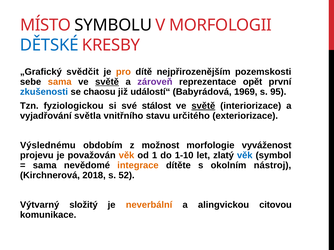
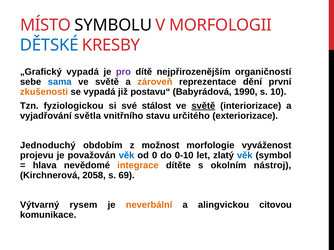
„Grafický svědčit: svědčit -> vypadá (83, 72)
pro colour: orange -> purple (123, 72)
pozemskosti: pozemskosti -> organičností (263, 72)
sama colour: orange -> blue (60, 82)
světě underline: present -> none (107, 82)
zároveň colour: purple -> orange (155, 82)
opět: opět -> dění (252, 82)
zkušenosti colour: blue -> orange (44, 92)
se chaosu: chaosu -> vypadá (99, 92)
událostí“: událostí“ -> postavu“ (150, 92)
1969: 1969 -> 1990 (246, 92)
95: 95 -> 10 (278, 92)
Výslednému: Výslednému -> Jednoduchý (48, 146)
věk colour: orange -> blue (127, 156)
1: 1 -> 0 (155, 156)
1-10: 1-10 -> 0-10 (184, 156)
sama: sama -> hlava (45, 166)
2018: 2018 -> 2058 (94, 176)
52: 52 -> 69 (127, 176)
složitý: složitý -> rysem (83, 205)
